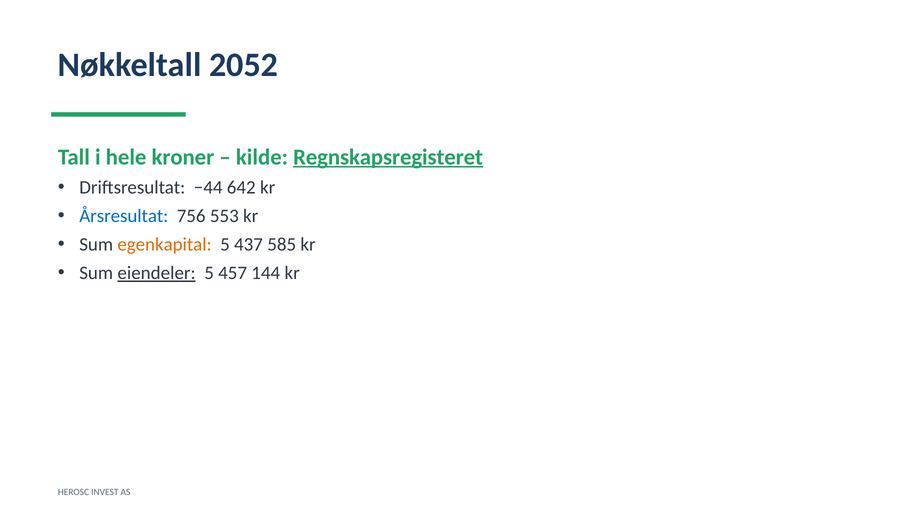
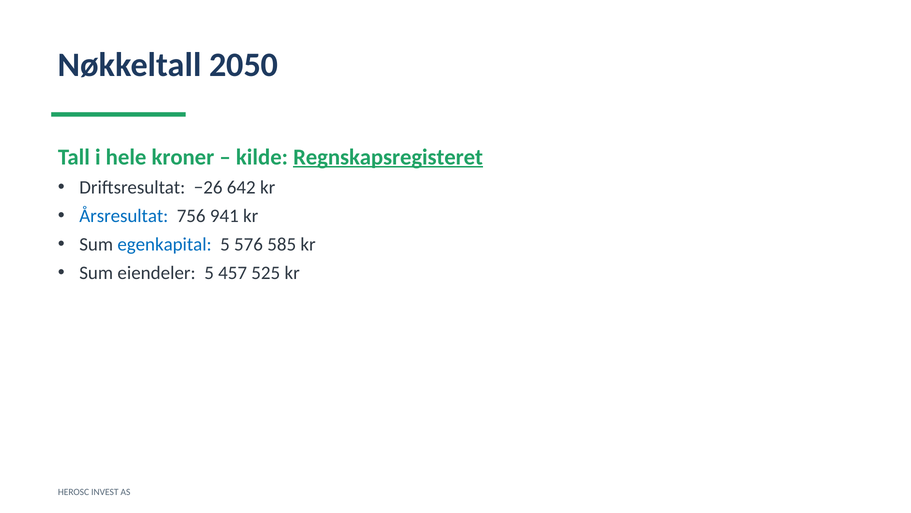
2052: 2052 -> 2050 (244, 65)
−44: −44 -> −26 (208, 187)
553: 553 -> 941 (224, 216)
egenkapital colour: orange -> blue (165, 244)
437: 437 -> 576 (248, 244)
eiendeler underline: present -> none (157, 273)
144: 144 -> 525 (266, 273)
